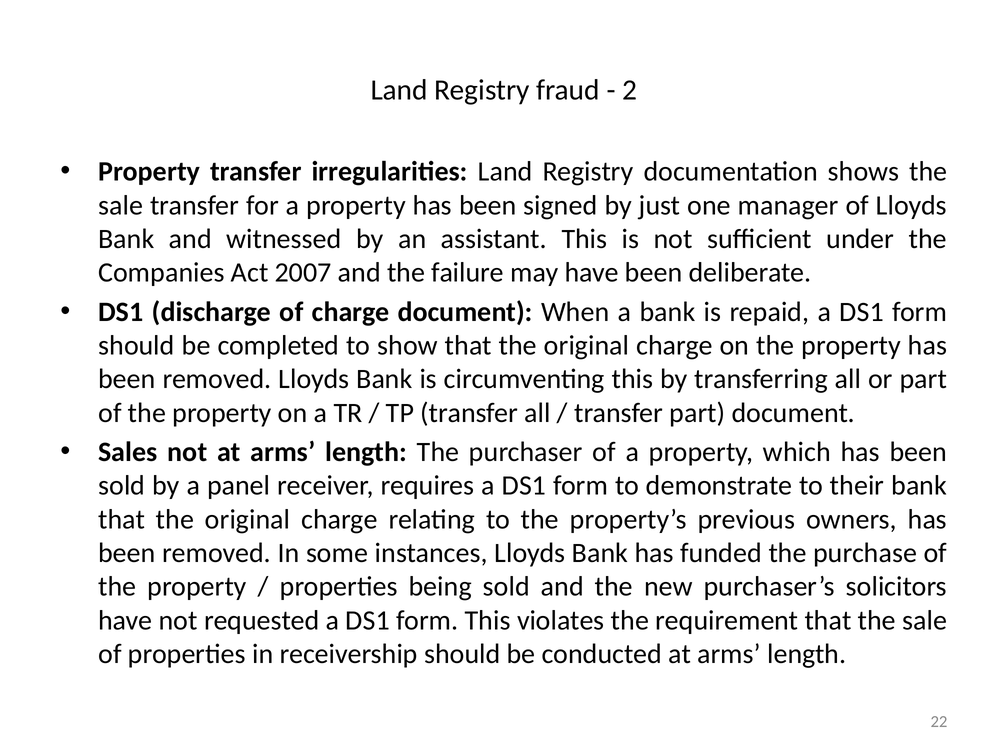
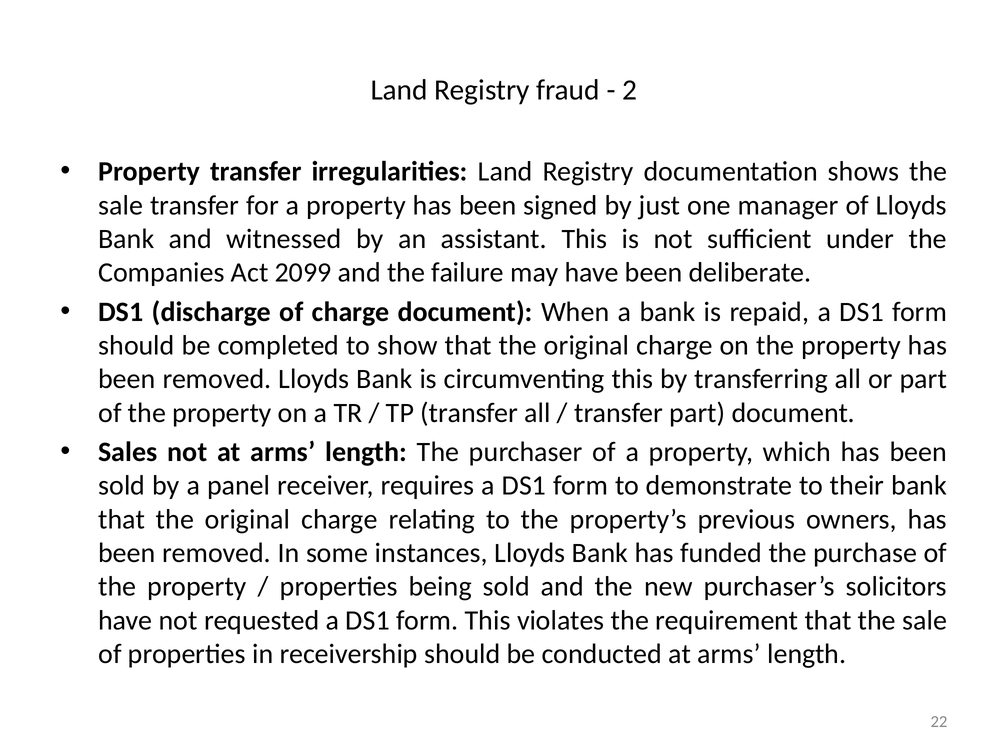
2007: 2007 -> 2099 (303, 273)
